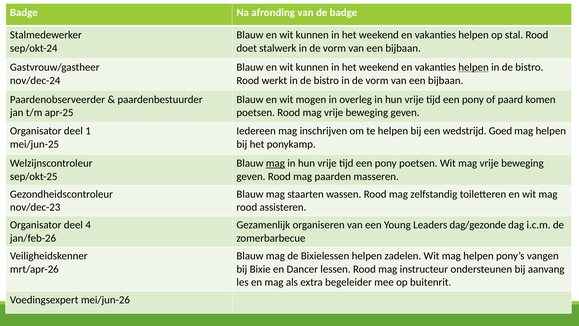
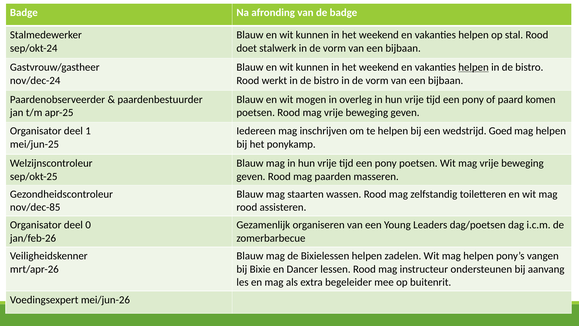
mag underline: present -> none (275, 163)
nov/dec-23: nov/dec-23 -> nov/dec-85 (35, 207)
4: 4 -> 0 (88, 225)
dag/gezonde: dag/gezonde -> dag/poetsen (478, 225)
